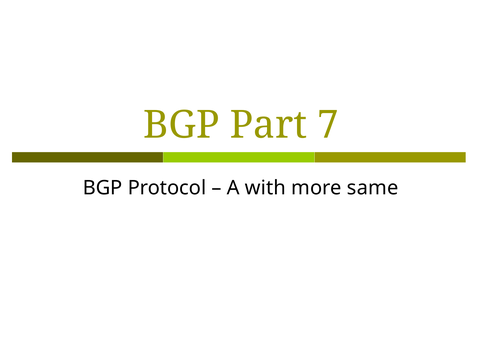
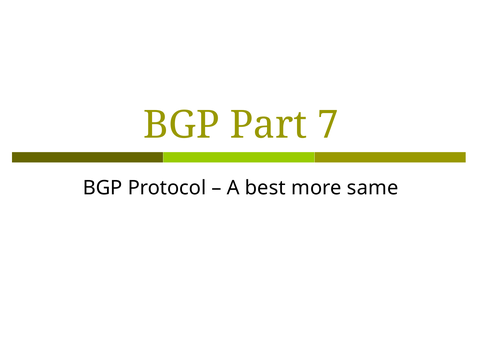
with: with -> best (265, 188)
